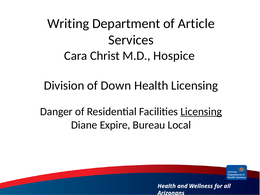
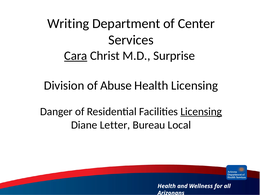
Article: Article -> Center (196, 23)
Cara underline: none -> present (76, 56)
Hospice: Hospice -> Surprise (174, 56)
Down: Down -> Abuse (116, 86)
Expire: Expire -> Letter (115, 125)
